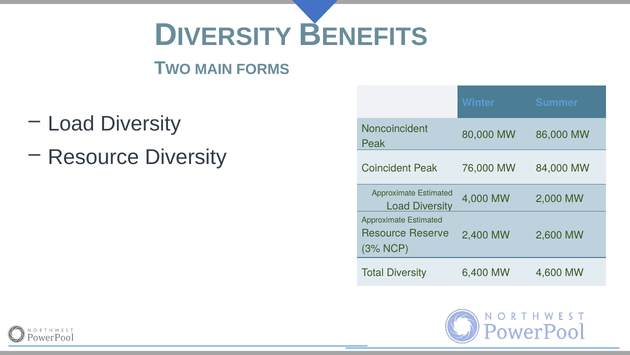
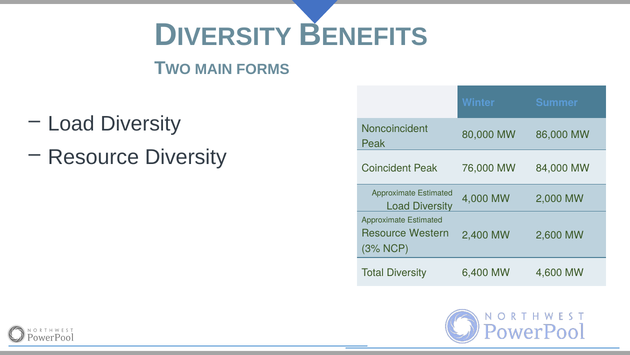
Reserve: Reserve -> Western (429, 233)
